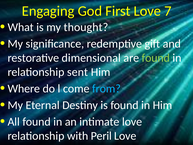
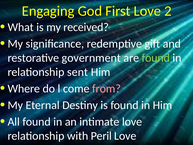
7: 7 -> 2 (168, 11)
thought: thought -> received (86, 27)
dimensional: dimensional -> government (91, 58)
from colour: light blue -> pink (106, 88)
